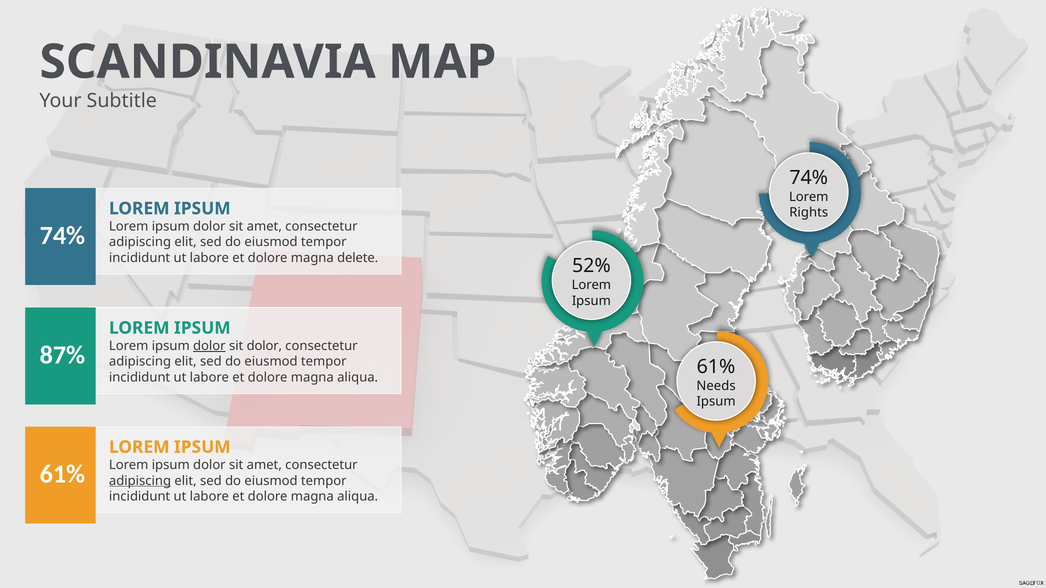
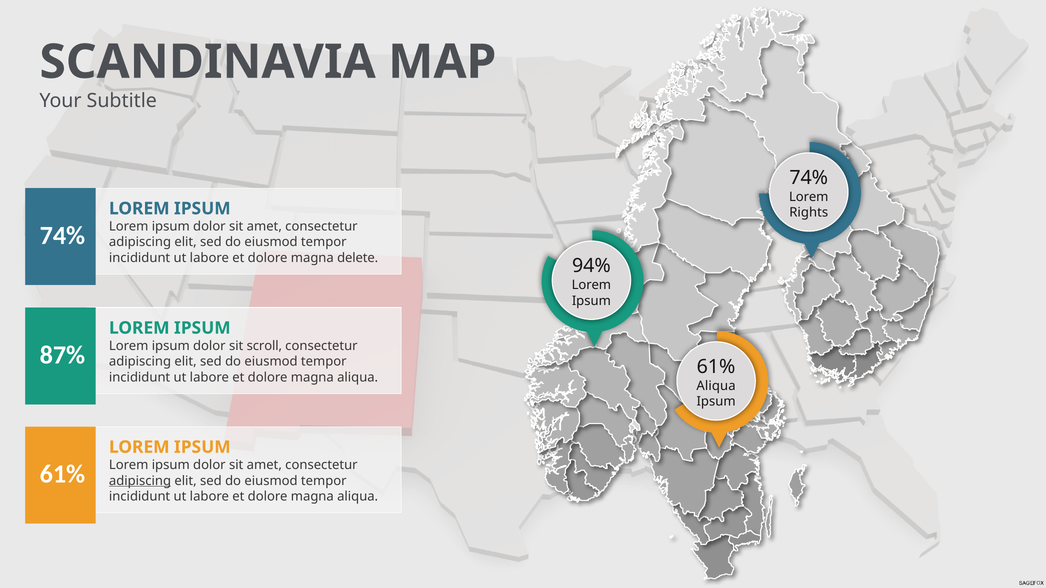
52%: 52% -> 94% (591, 266)
dolor underline: present -> none (209, 346)
sit dolor: dolor -> scroll (264, 346)
Needs: Needs -> Aliqua (716, 386)
